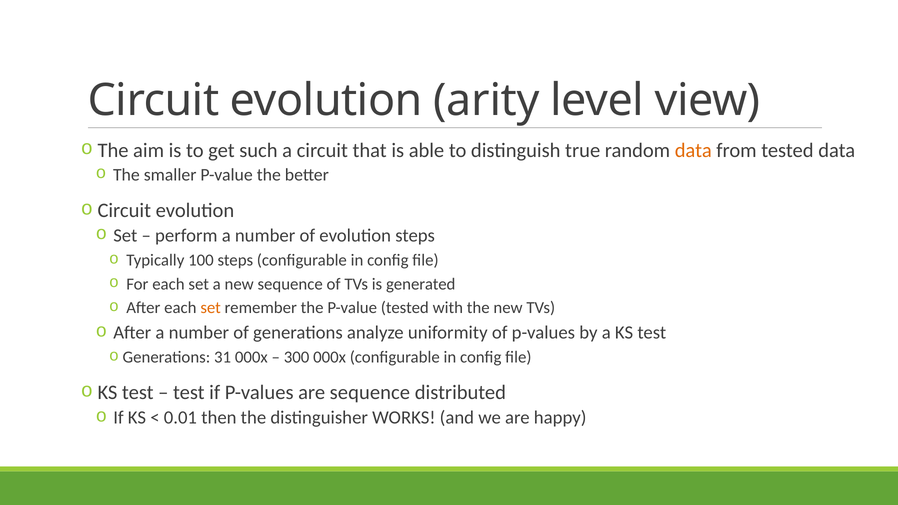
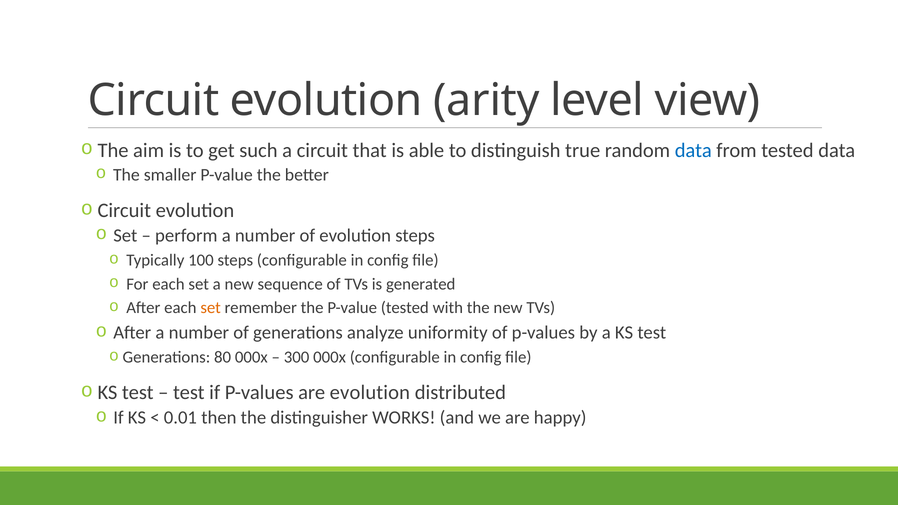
data colour: orange -> blue (693, 150)
31: 31 -> 80 (223, 358)
are sequence: sequence -> evolution (370, 393)
